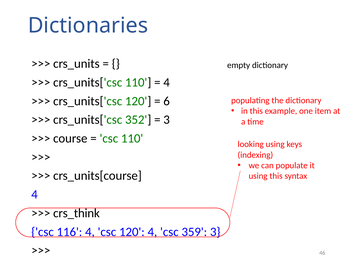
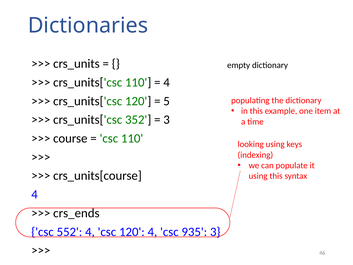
6: 6 -> 5 (167, 101)
crs_think: crs_think -> crs_ends (76, 213)
116: 116 -> 552 (69, 232)
359: 359 -> 935 (194, 232)
